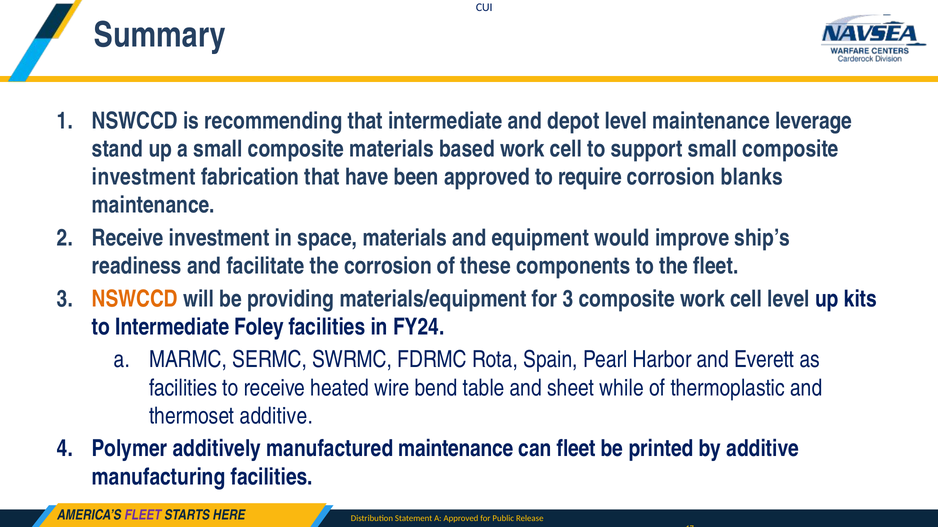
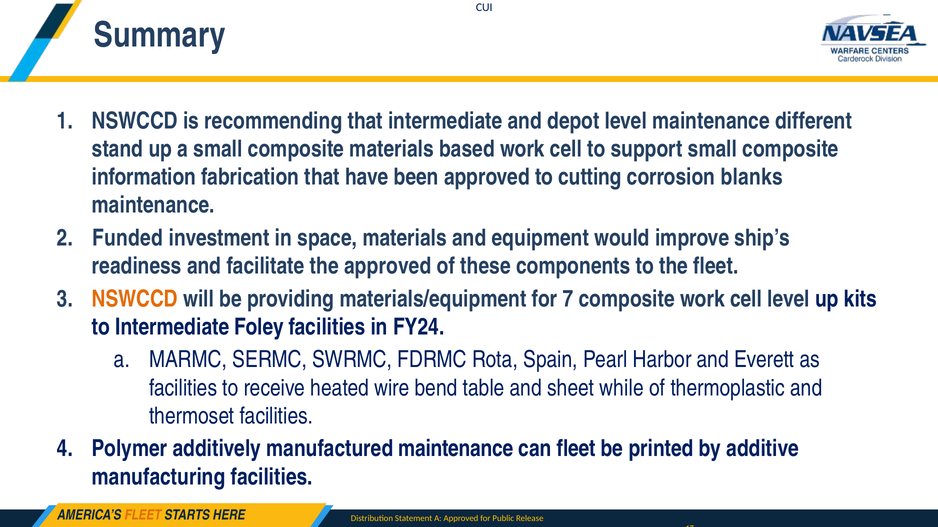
leverage: leverage -> different (814, 121)
investment: investment -> information (144, 177)
require: require -> cutting (590, 177)
Receive: Receive -> Funded (128, 238)
the corrosion: corrosion -> approved (388, 266)
for 3: 3 -> 7 (568, 299)
thermoset additive: additive -> facilities (276, 416)
FLEET colour: purple -> orange (143, 516)
